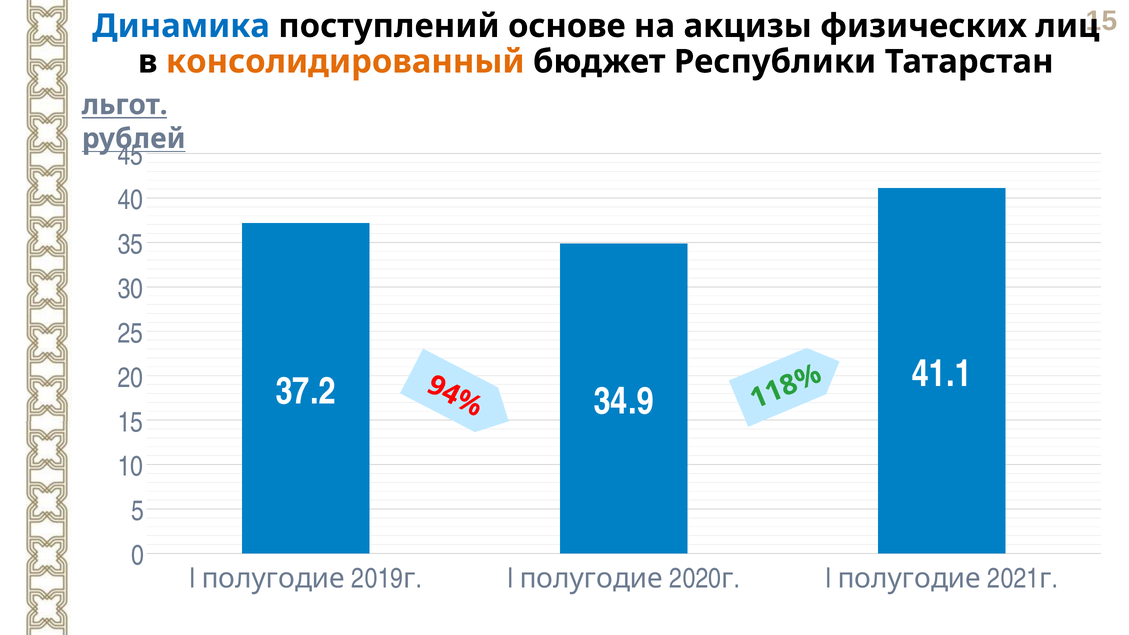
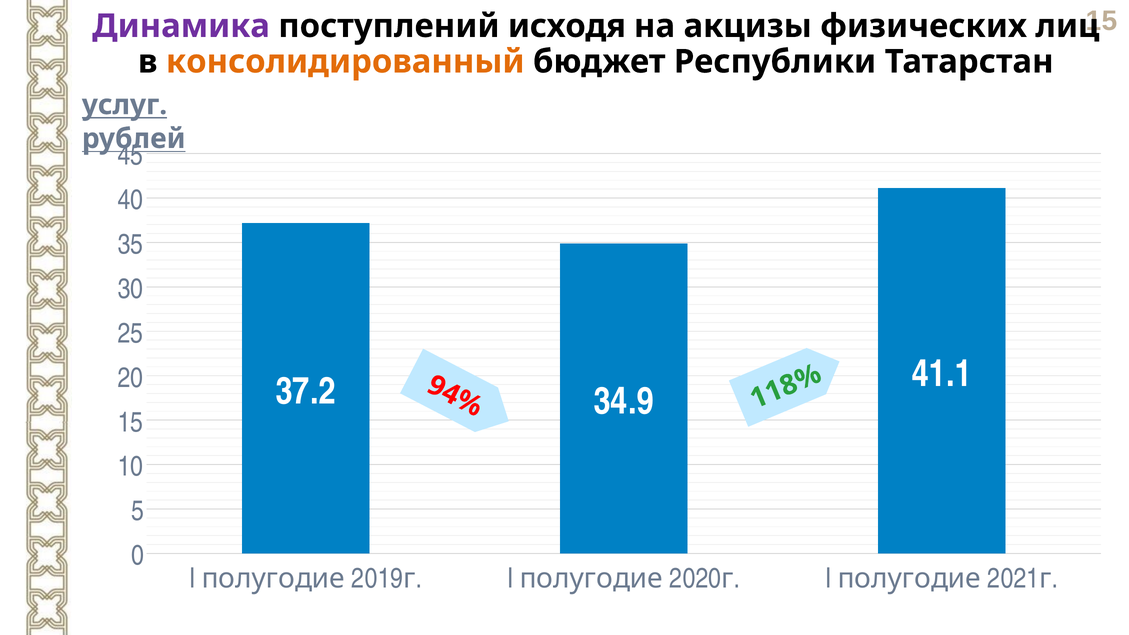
Динамика colour: blue -> purple (181, 26)
основе: основе -> исходя (567, 26)
льгот: льгот -> услуг (124, 105)
